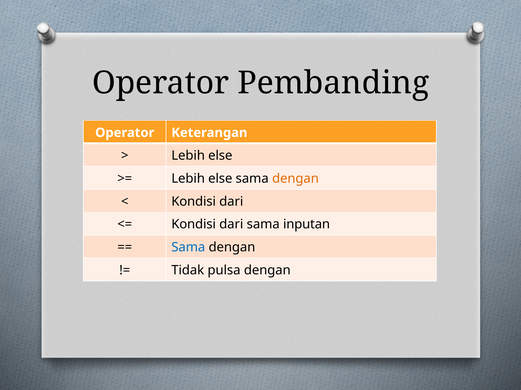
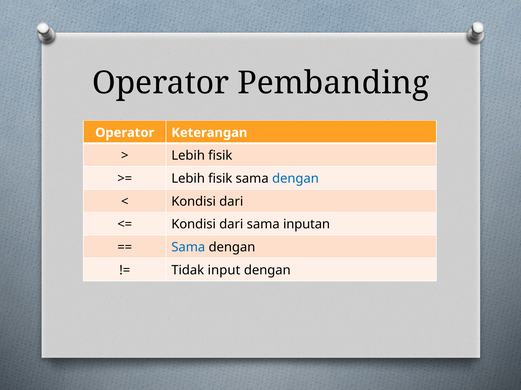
else: else -> fisik (220, 156)
else: else -> fisik (220, 179)
dengan colour: orange -> blue (295, 179)
pulsa: pulsa -> input (224, 271)
